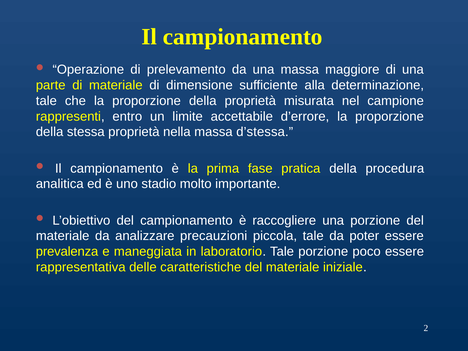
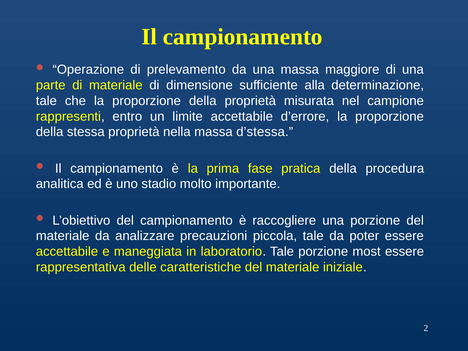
prevalenza: prevalenza -> accettabile (67, 252)
poco: poco -> most (367, 252)
